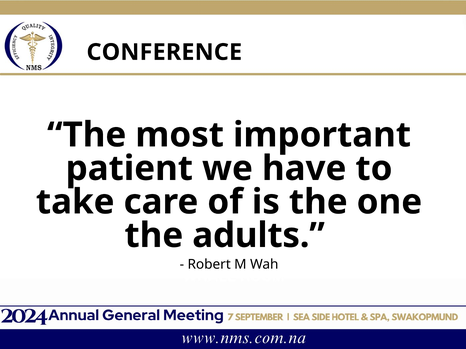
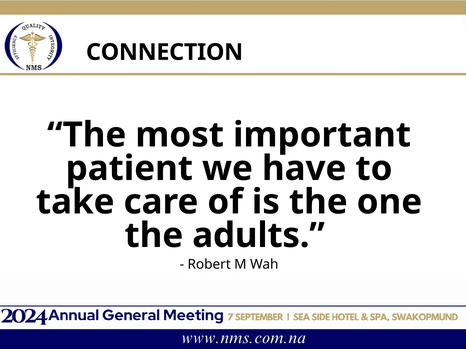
CONFERENCE: CONFERENCE -> CONNECTION (165, 52)
